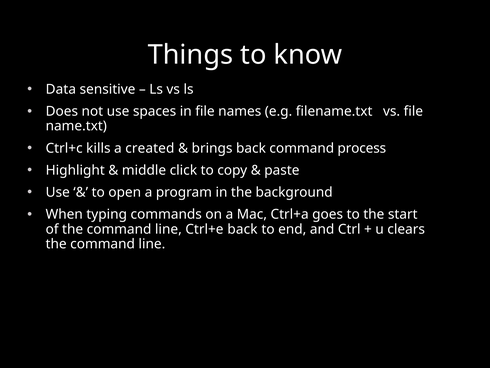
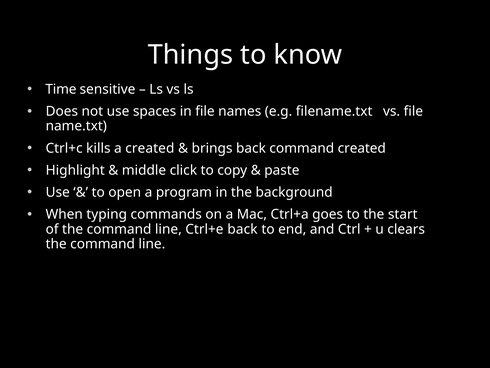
Data: Data -> Time (61, 89)
command process: process -> created (362, 148)
